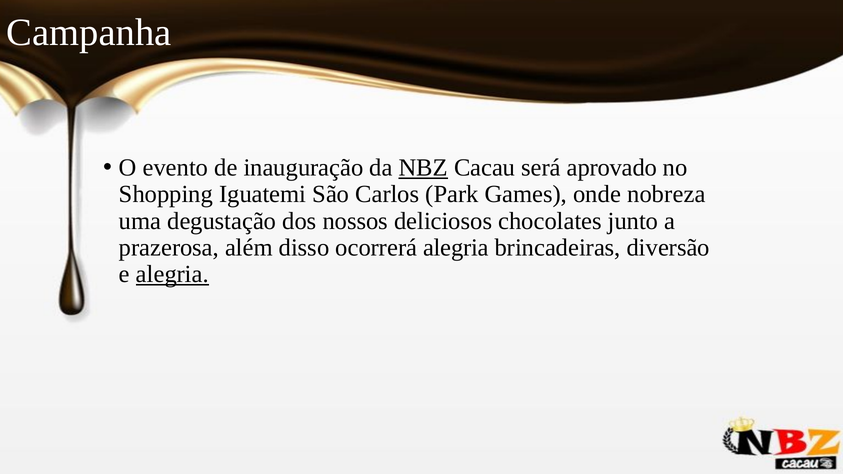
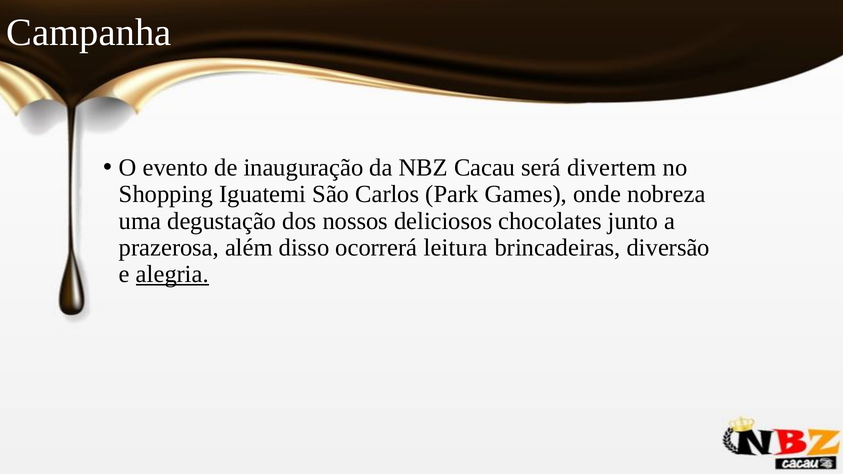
NBZ underline: present -> none (423, 168)
aprovado: aprovado -> divertem (612, 168)
ocorrerá alegria: alegria -> leitura (456, 248)
